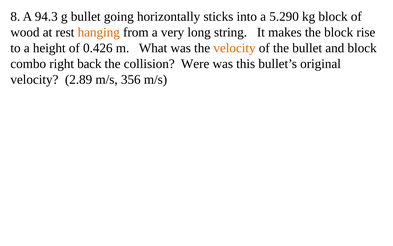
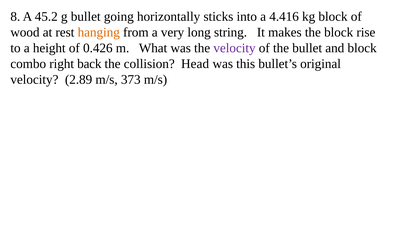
94.3: 94.3 -> 45.2 (46, 16)
5.290: 5.290 -> 4.416 (284, 16)
velocity colour: orange -> purple (235, 48)
Were: Were -> Head (195, 64)
356: 356 -> 373 (131, 79)
